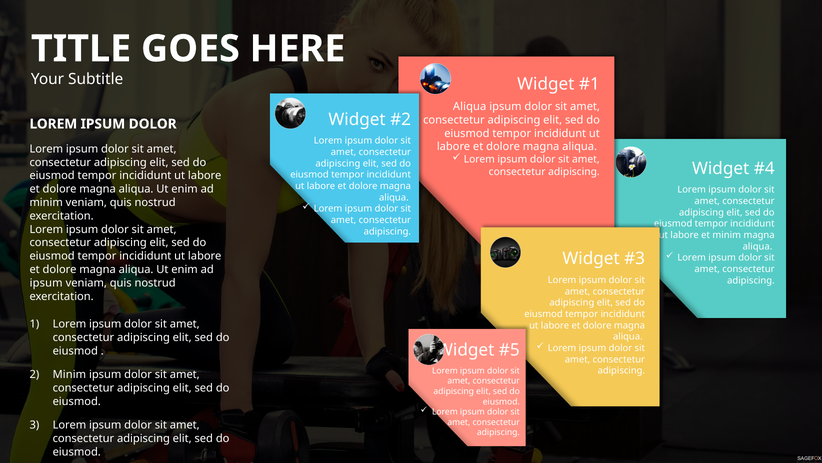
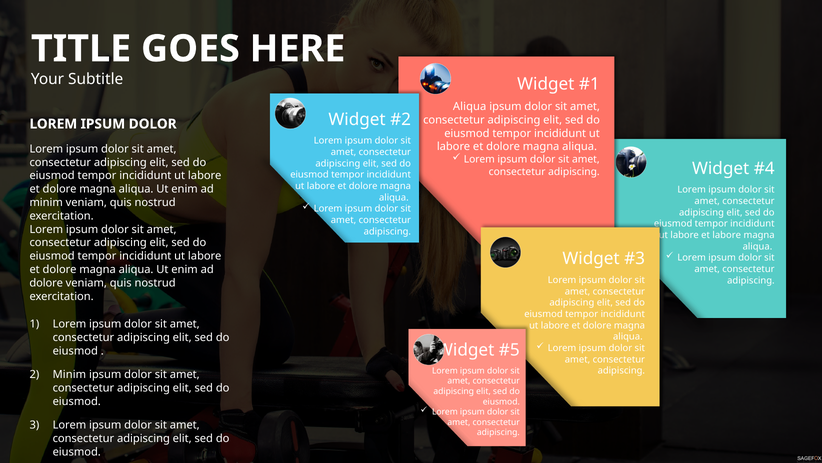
et minim: minim -> labore (727, 235)
ipsum: ipsum -> dolore (46, 283)
